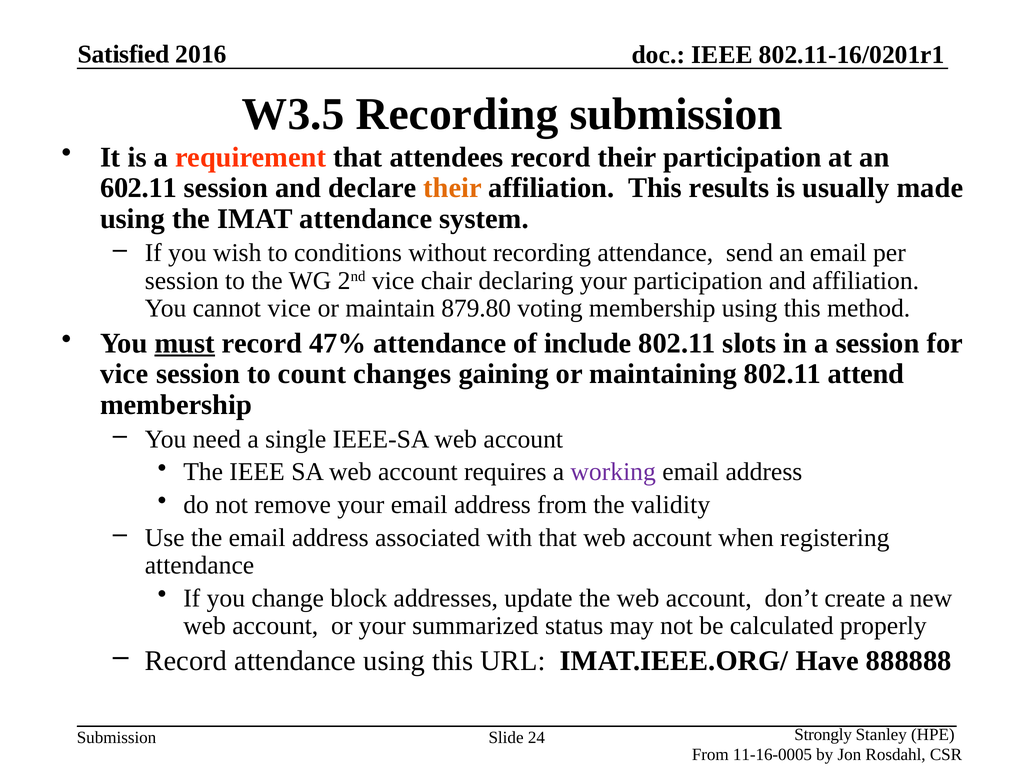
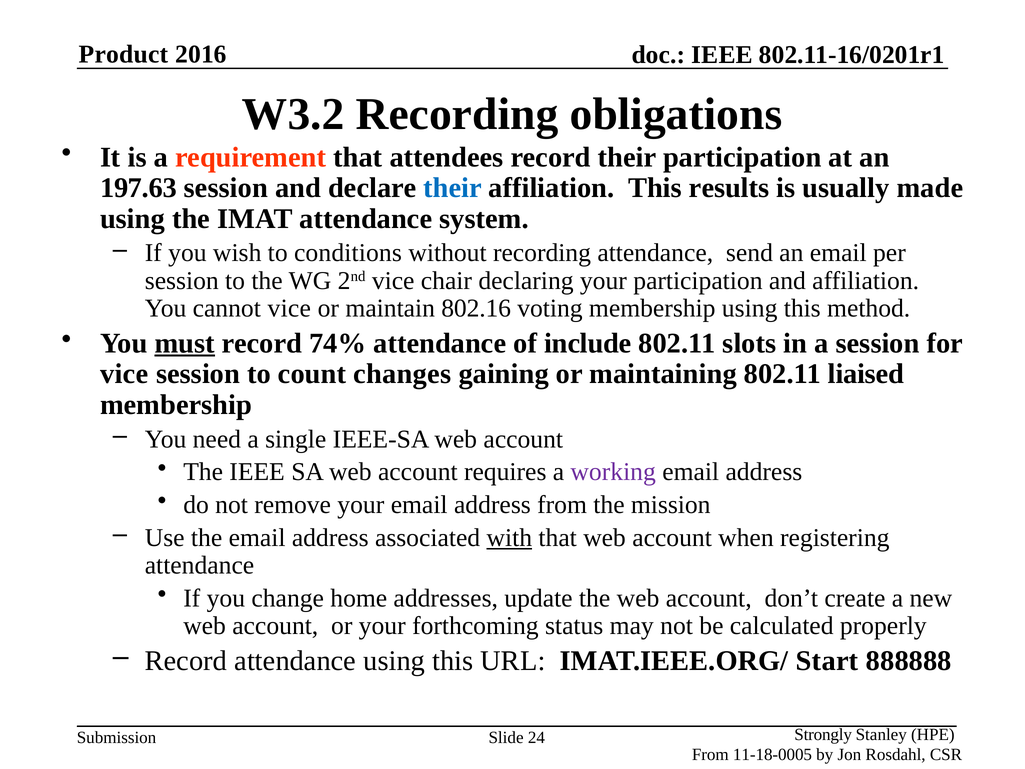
Satisfied: Satisfied -> Product (123, 54)
W3.5: W3.5 -> W3.2 (293, 114)
Recording submission: submission -> obligations (676, 114)
602.11: 602.11 -> 197.63 (139, 188)
their colour: orange -> blue (453, 188)
879.80: 879.80 -> 802.16 (476, 308)
47%: 47% -> 74% (338, 343)
attend: attend -> liaised (866, 374)
validity: validity -> mission (671, 505)
with underline: none -> present (509, 537)
block: block -> home (359, 598)
summarized: summarized -> forthcoming (475, 626)
Have: Have -> Start (827, 661)
11-16-0005: 11-16-0005 -> 11-18-0005 (773, 755)
